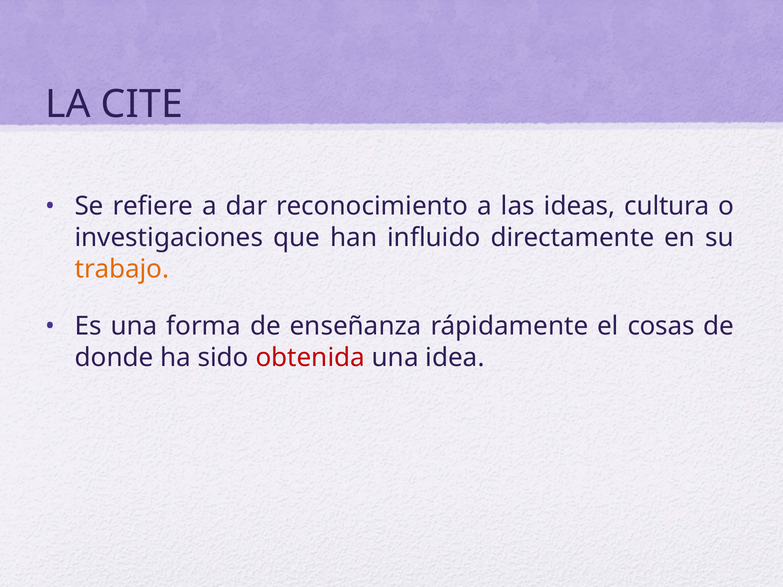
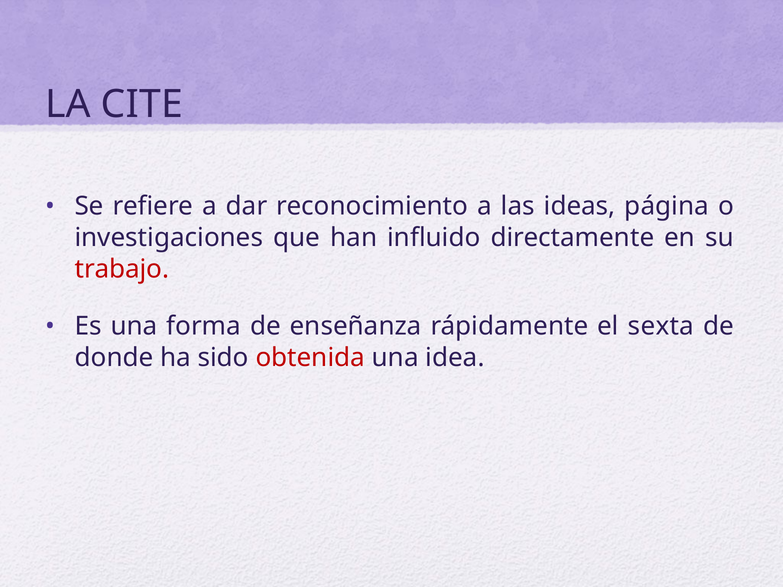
cultura: cultura -> página (667, 206)
trabajo colour: orange -> red (122, 269)
cosas: cosas -> sexta (661, 326)
